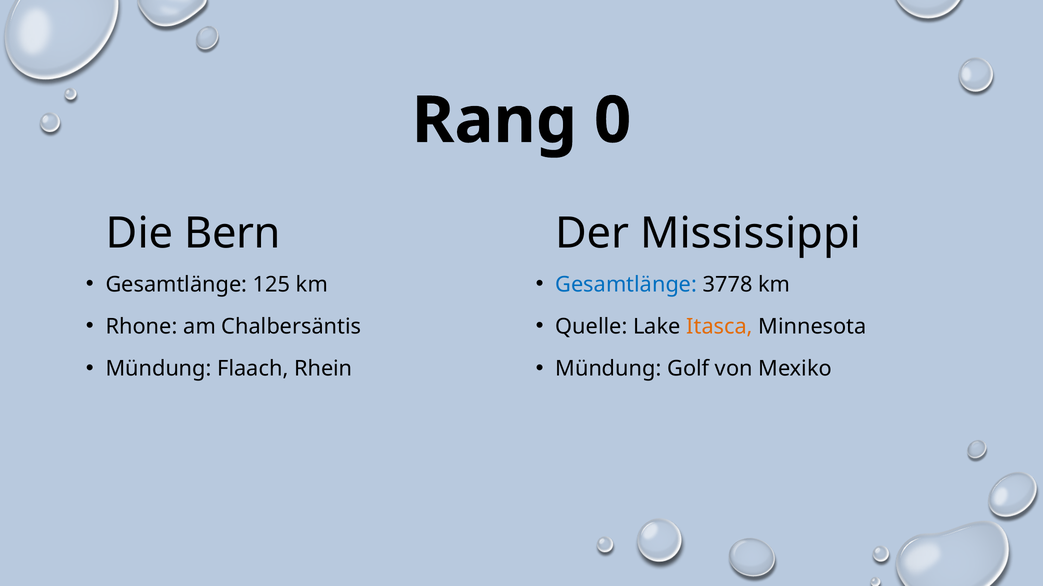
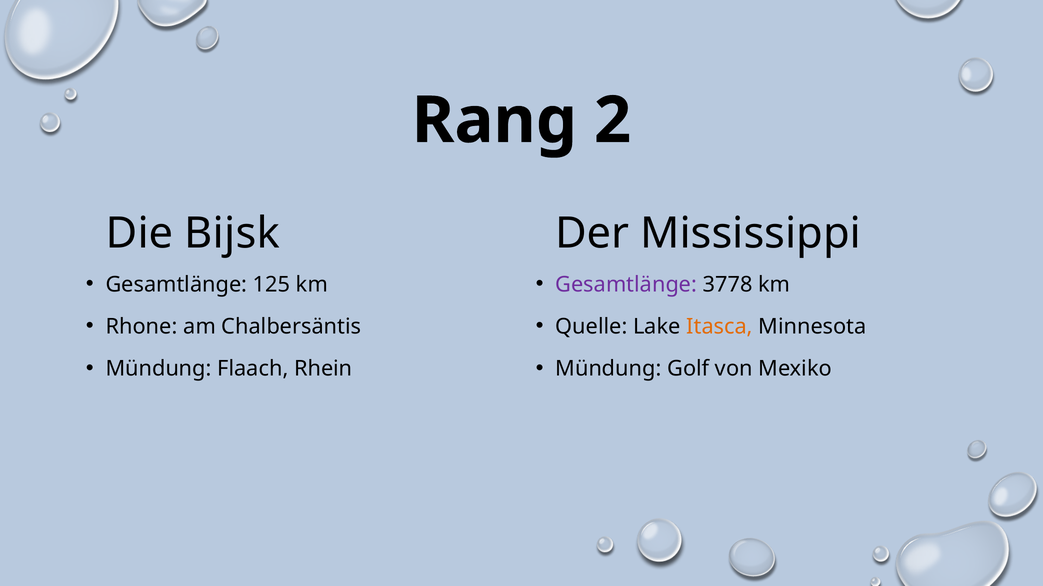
0: 0 -> 2 (613, 121)
Bern: Bern -> Bijsk (232, 234)
Gesamtlänge colour: blue -> purple (626, 285)
